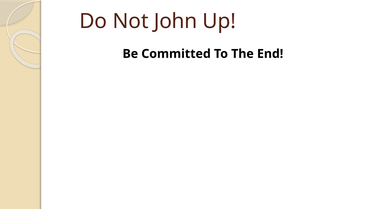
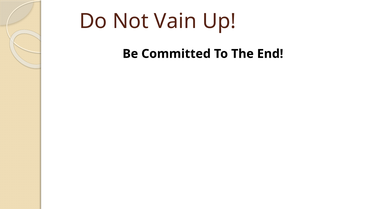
John: John -> Vain (175, 21)
